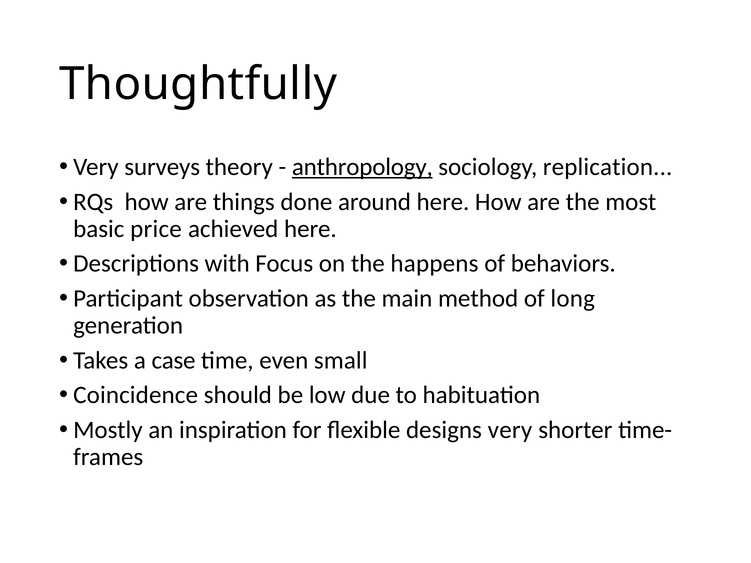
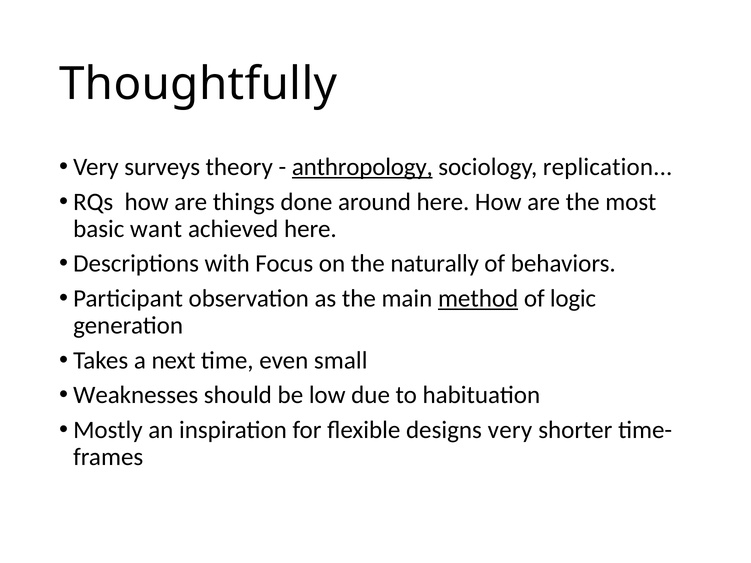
price: price -> want (156, 229)
happens: happens -> naturally (435, 264)
method underline: none -> present (478, 299)
long: long -> logic (573, 299)
case: case -> next (174, 361)
Coincidence: Coincidence -> Weaknesses (136, 395)
